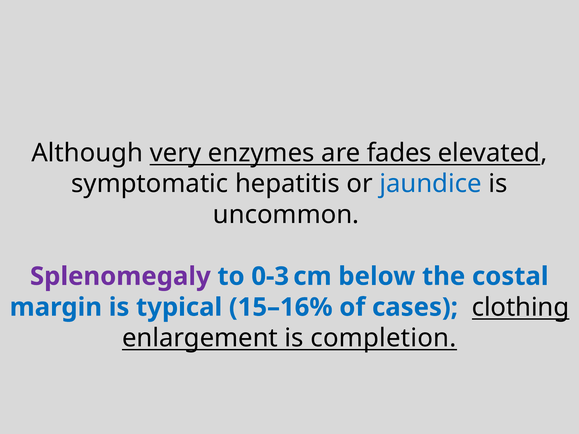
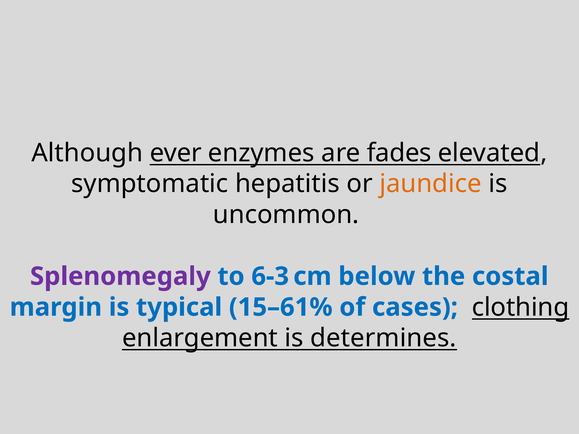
very: very -> ever (176, 153)
jaundice colour: blue -> orange (431, 184)
0-3: 0-3 -> 6-3 (270, 277)
15–16%: 15–16% -> 15–61% (281, 307)
completion: completion -> determines (383, 338)
